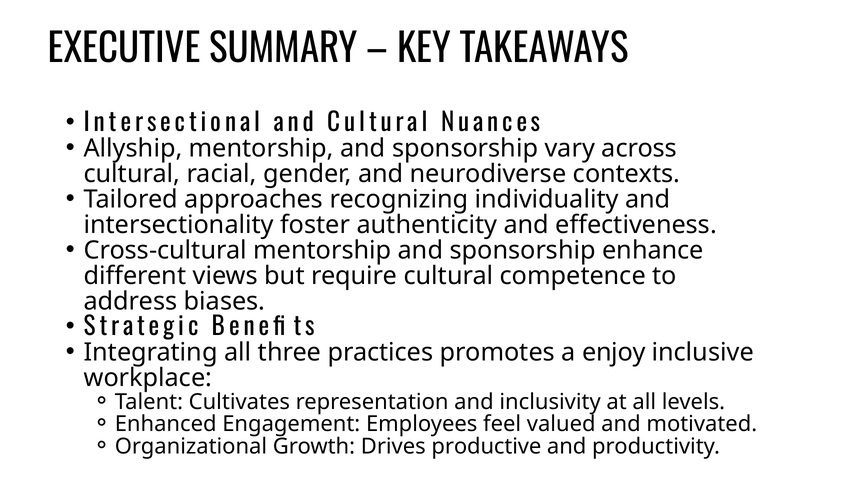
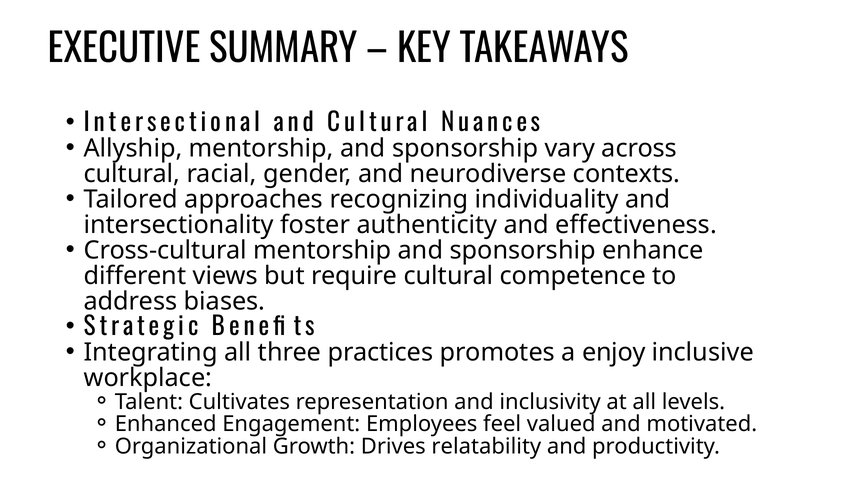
productive: productive -> relatability (486, 446)
